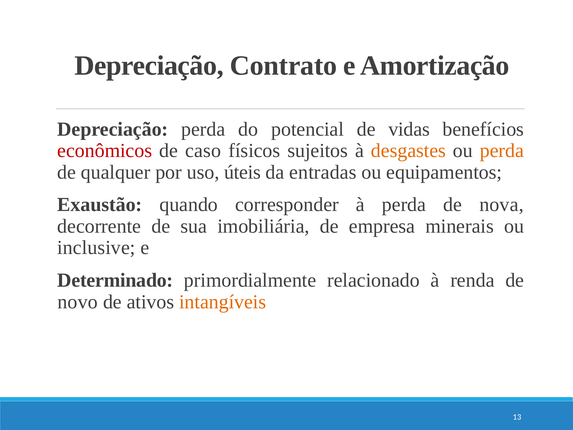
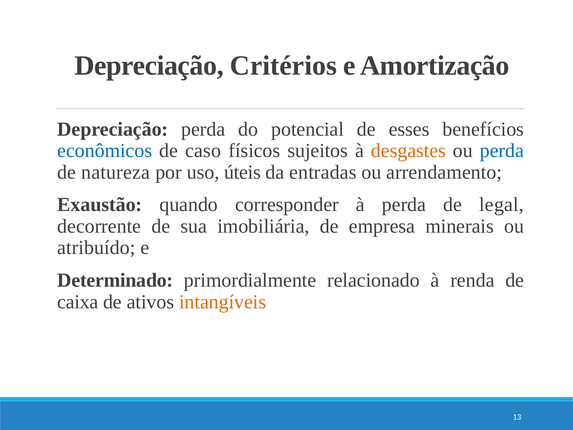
Contrato: Contrato -> Critérios (283, 65)
vidas: vidas -> esses (409, 129)
econômicos colour: red -> blue (105, 151)
perda colour: orange -> blue (502, 151)
qualquer: qualquer -> natureza (116, 172)
equipamentos: equipamentos -> arrendamento (444, 172)
nova: nova -> legal (502, 205)
inclusive: inclusive -> atribuído (96, 248)
novo: novo -> caixa (78, 302)
